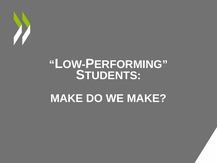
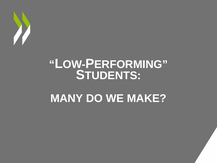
MAKE: MAKE -> MANY (67, 98)
